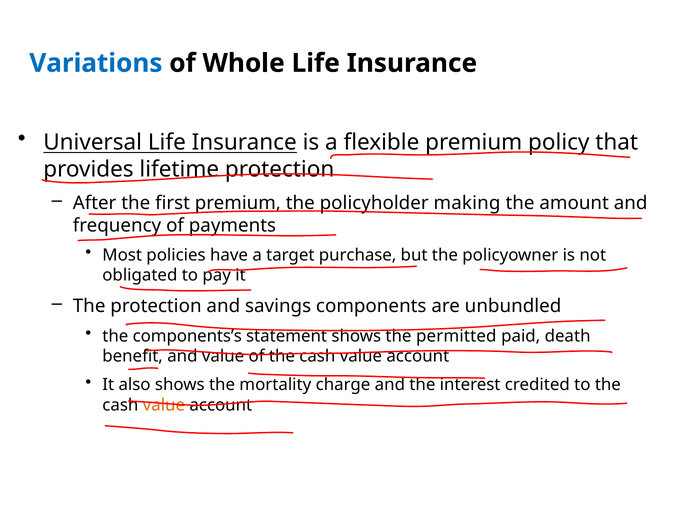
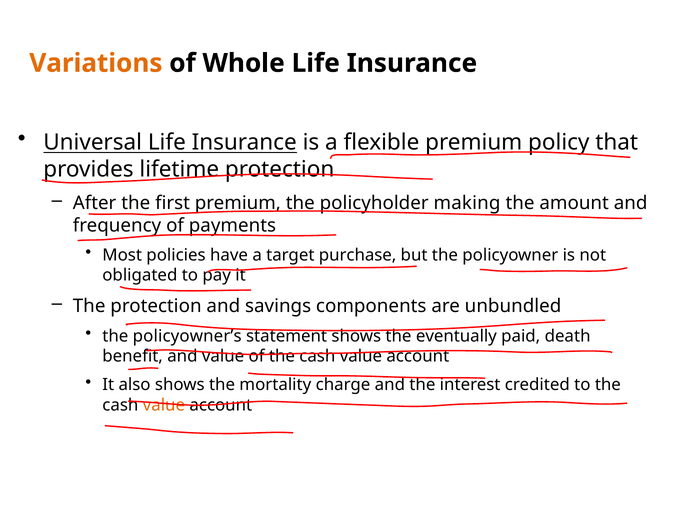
Variations colour: blue -> orange (96, 63)
components’s: components’s -> policyowner’s (187, 336)
permitted: permitted -> eventually (456, 336)
